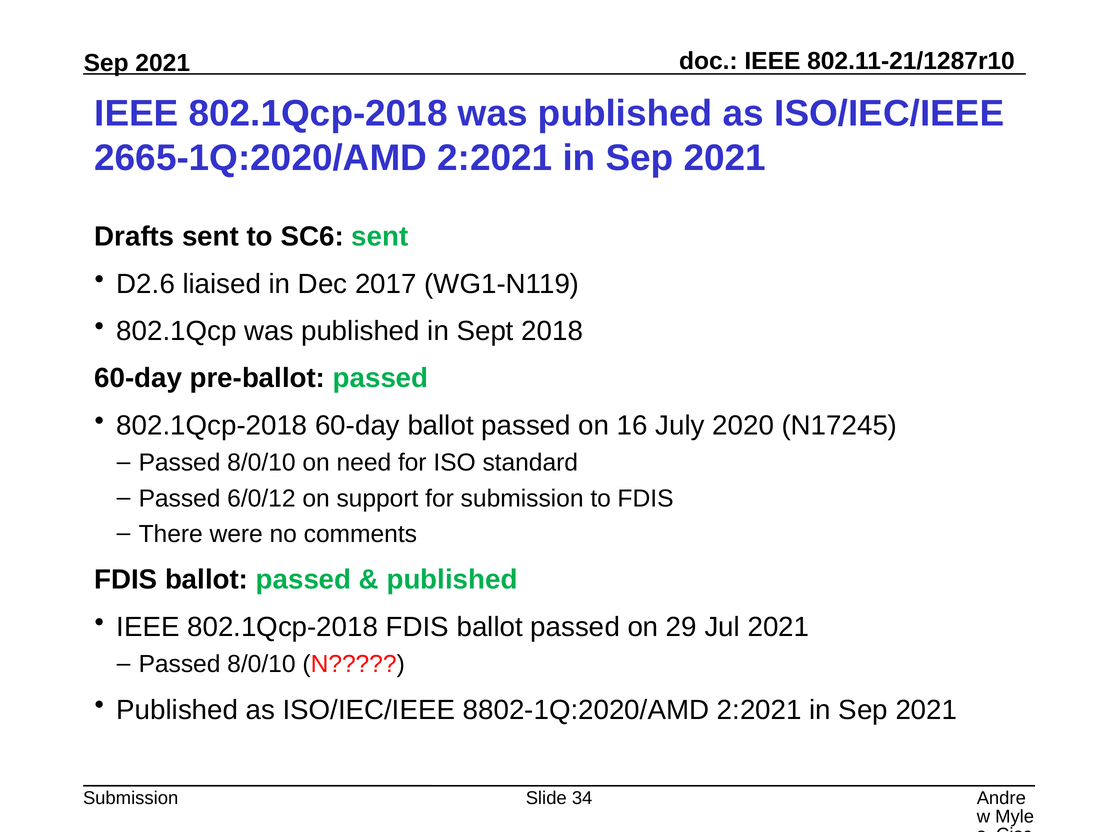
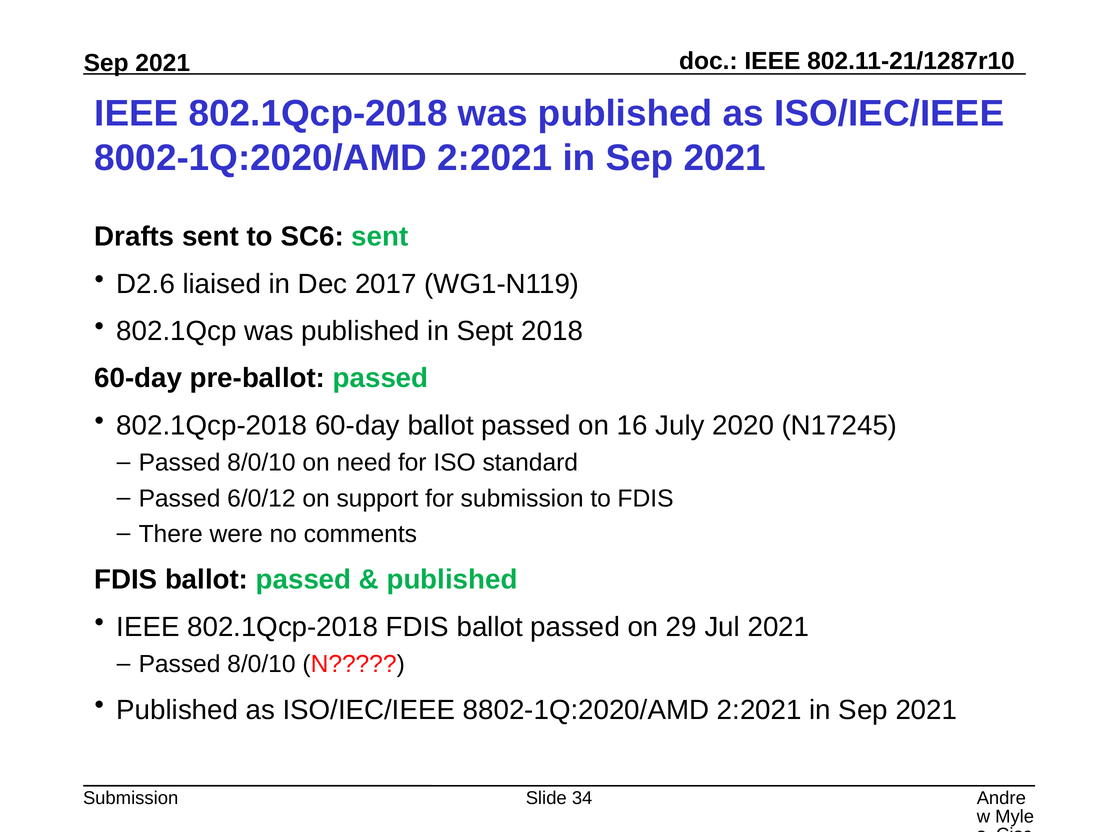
2665-1Q:2020/AMD: 2665-1Q:2020/AMD -> 8002-1Q:2020/AMD (261, 158)
